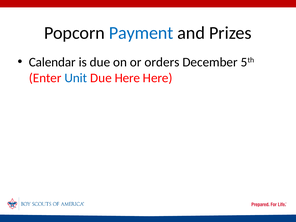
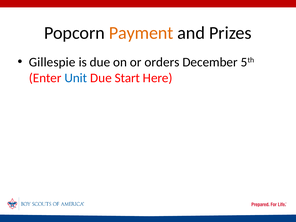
Payment colour: blue -> orange (141, 33)
Calendar: Calendar -> Gillespie (52, 62)
Due Here: Here -> Start (127, 78)
